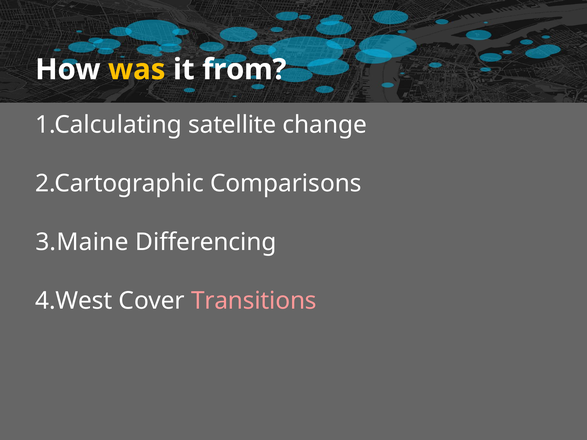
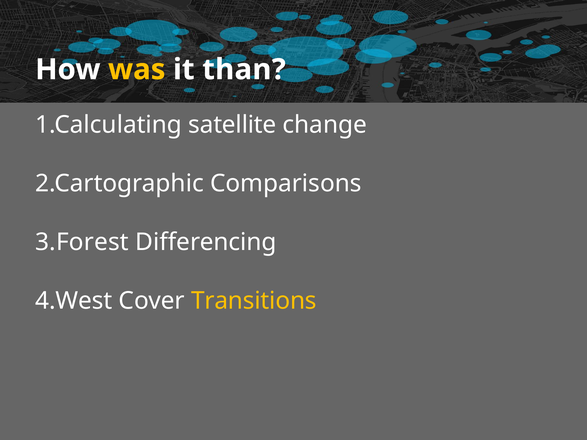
from: from -> than (244, 70)
3.Maine: 3.Maine -> 3.Forest (82, 242)
Transitions colour: pink -> yellow (254, 301)
